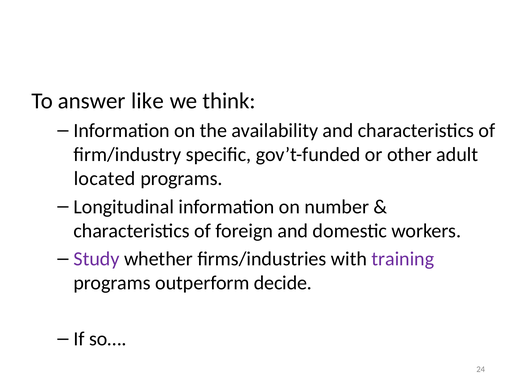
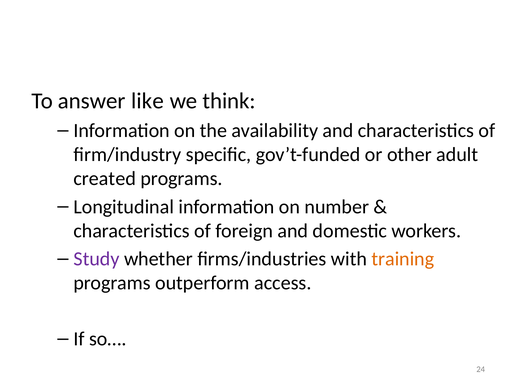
located: located -> created (105, 179)
training colour: purple -> orange (403, 259)
decide: decide -> access (283, 283)
